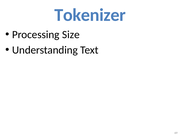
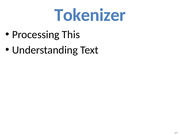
Size: Size -> This (71, 35)
